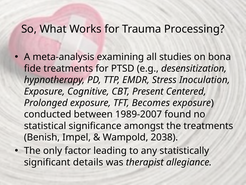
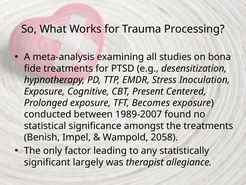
2038: 2038 -> 2058 (164, 137)
details: details -> largely (88, 162)
